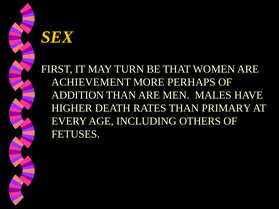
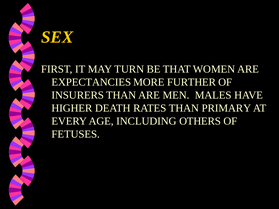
ACHIEVEMENT: ACHIEVEMENT -> EXPECTANCIES (91, 82)
PERHAPS: PERHAPS -> FURTHER (192, 82)
ADDITION: ADDITION -> INSURERS (78, 95)
